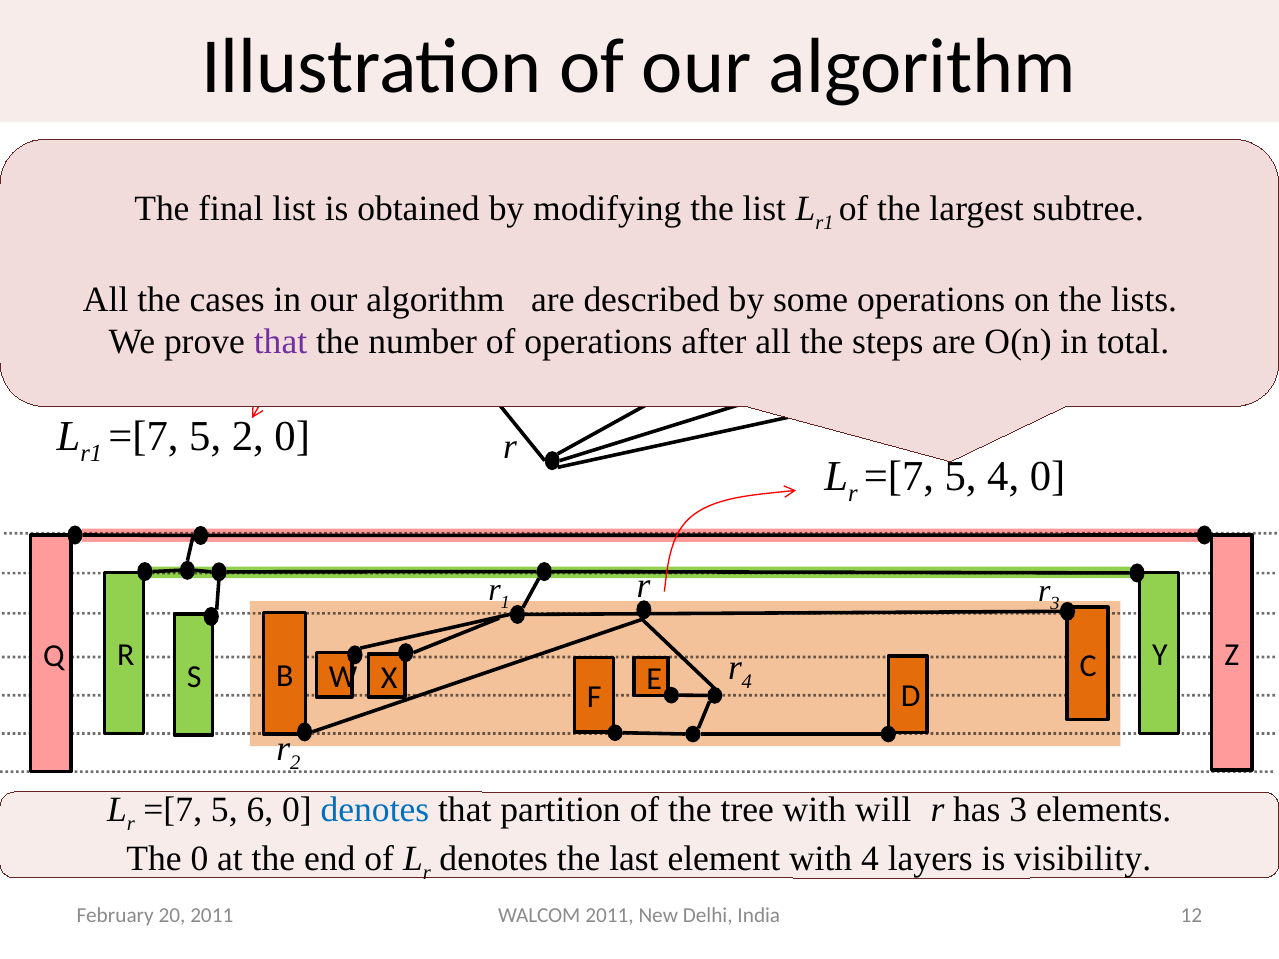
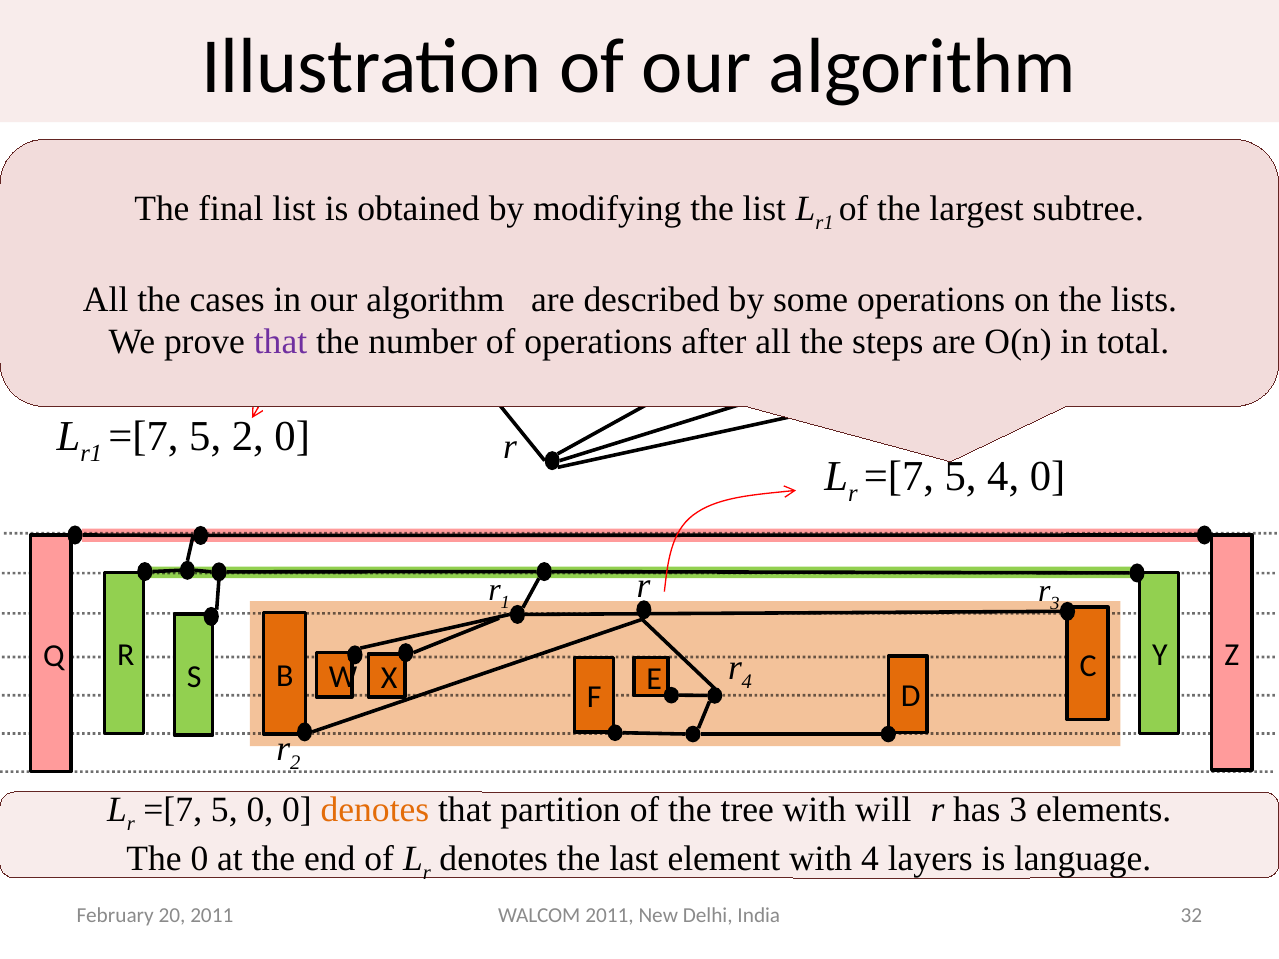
5 6: 6 -> 0 (260, 810)
denotes colour: blue -> orange (375, 810)
visibility: visibility -> language (1083, 859)
12: 12 -> 32 (1191, 916)
